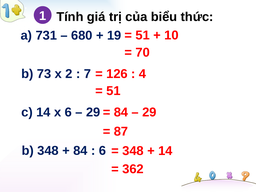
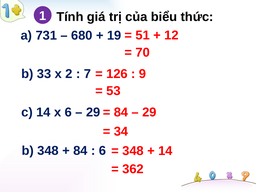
10: 10 -> 12 (172, 35)
73: 73 -> 33 (44, 74)
4: 4 -> 9 (143, 74)
51: 51 -> 53 (113, 91)
87: 87 -> 34 (121, 131)
